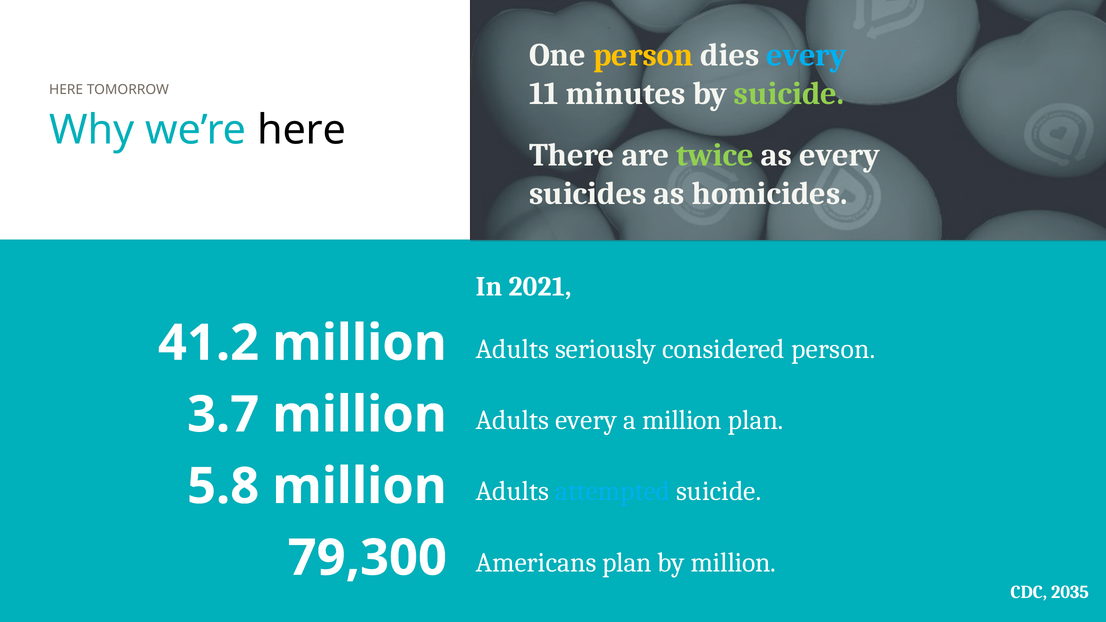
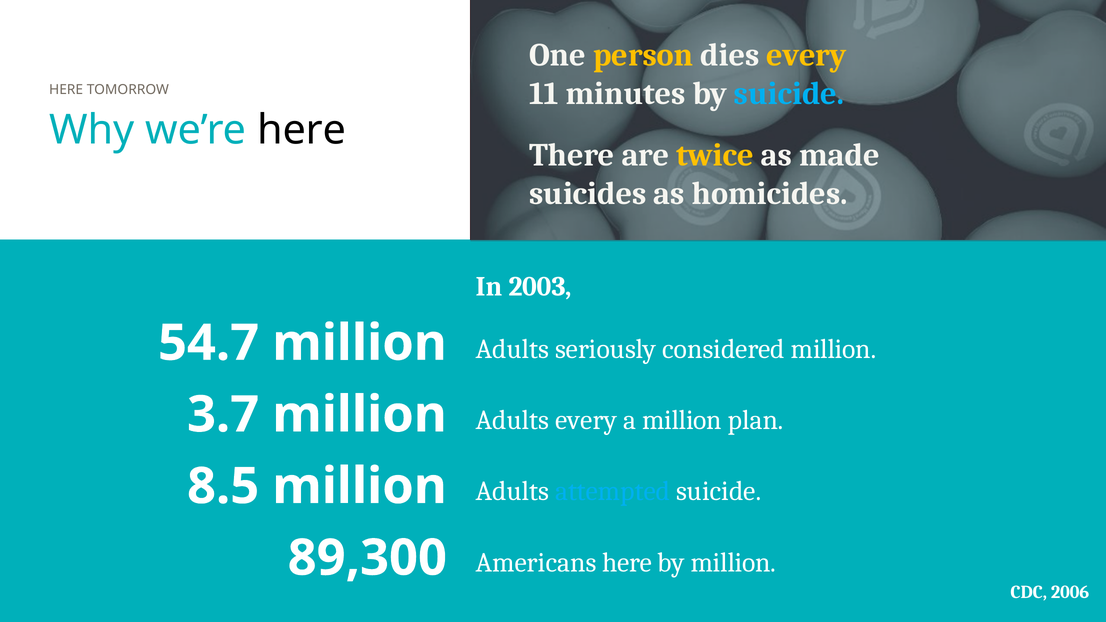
every colour: light blue -> yellow (807, 55)
suicide colour: light green -> light blue (789, 94)
twice colour: light green -> yellow (715, 155)
as every: every -> made (839, 155)
2021: 2021 -> 2003 (540, 287)
41.2: 41.2 -> 54.7 (209, 343)
considered person: person -> million (834, 349)
5.8: 5.8 -> 8.5 (223, 486)
79,300: 79,300 -> 89,300 (367, 558)
Americans plan: plan -> here (627, 563)
2035: 2035 -> 2006 (1070, 592)
